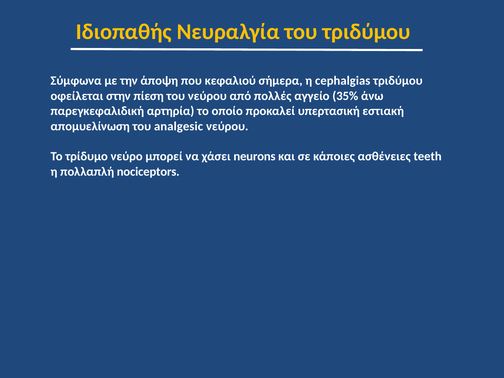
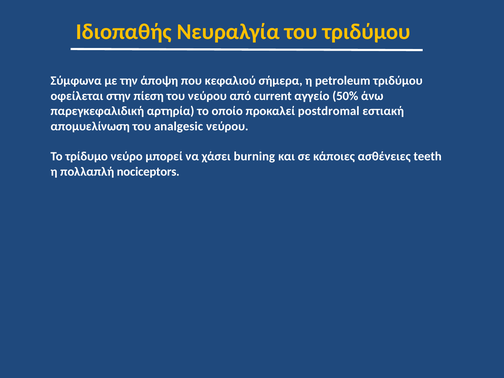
cephalgias: cephalgias -> petroleum (343, 81)
πολλές: πολλές -> current (273, 96)
35%: 35% -> 50% (345, 96)
υπερτασική: υπερτασική -> postdromal (329, 111)
neurons: neurons -> burning (254, 156)
